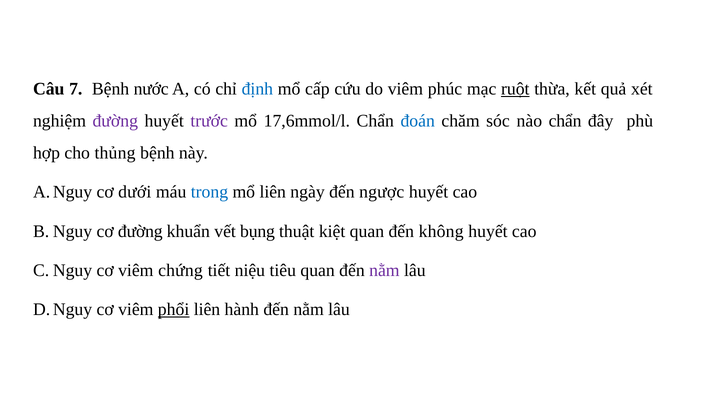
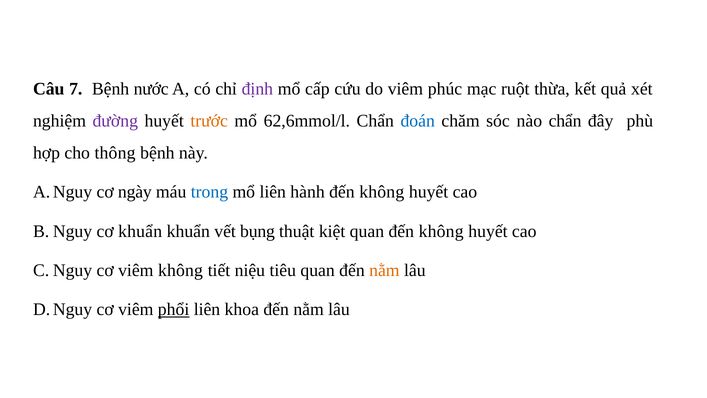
định colour: blue -> purple (257, 89)
ruột underline: present -> none (515, 89)
trước colour: purple -> orange (209, 121)
17,6mmol/l: 17,6mmol/l -> 62,6mmol/l (307, 121)
thủng: thủng -> thông (115, 153)
dưới: dưới -> ngày (135, 192)
ngày: ngày -> hành (308, 192)
ngược: ngược -> không (382, 192)
cơ đường: đường -> khuẩn (140, 231)
viêm chứng: chứng -> không (181, 270)
nằm colour: purple -> orange (384, 270)
hành: hành -> khoa (242, 309)
